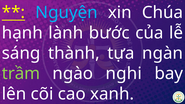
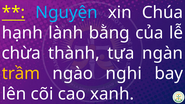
bước: bước -> bằng (109, 33)
sáng: sáng -> chừa (21, 53)
trầm colour: light green -> yellow (21, 74)
